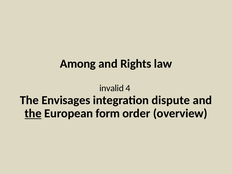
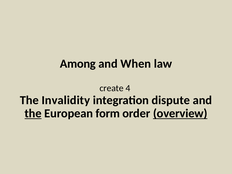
Rights: Rights -> When (136, 64)
invalid: invalid -> create (112, 88)
Envisages: Envisages -> Invalidity (66, 100)
overview underline: none -> present (180, 113)
